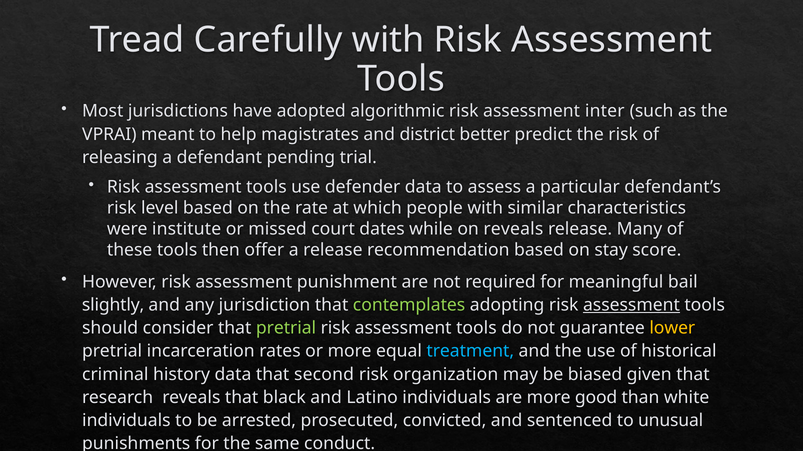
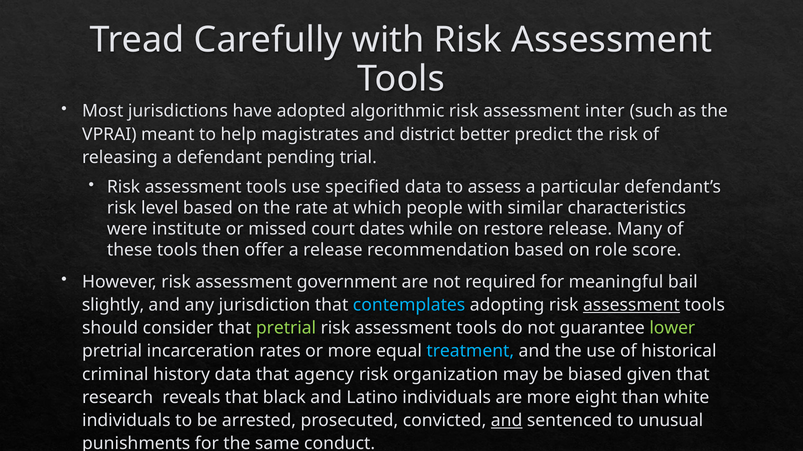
defender: defender -> specified (363, 187)
on reveals: reveals -> restore (513, 229)
stay: stay -> role (611, 250)
punishment: punishment -> government (347, 282)
contemplates colour: light green -> light blue (409, 305)
lower colour: yellow -> light green (672, 328)
second: second -> agency (324, 375)
good: good -> eight (596, 398)
and underline: none -> present (507, 421)
